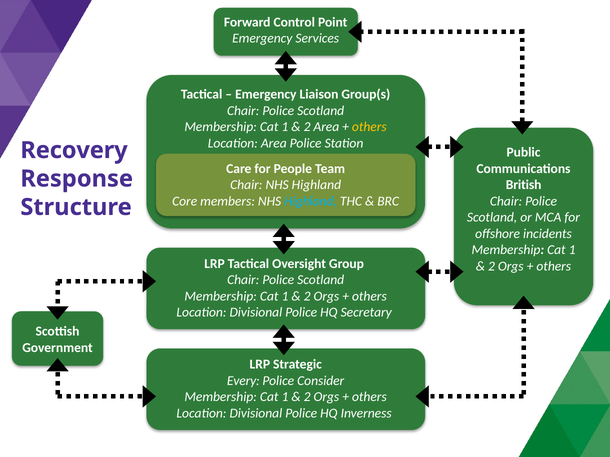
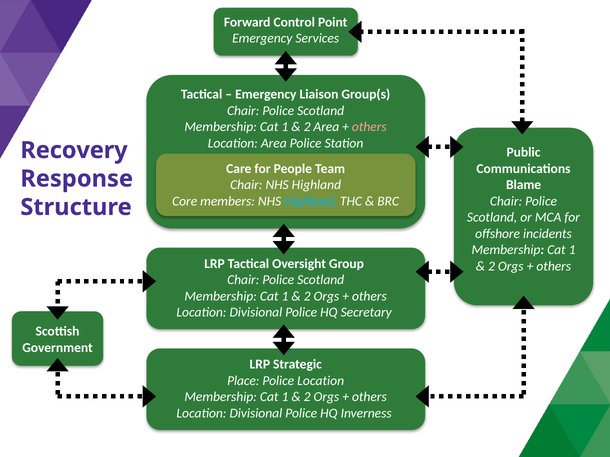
others colour: yellow -> pink (369, 127)
British: British -> Blame (524, 185)
Every: Every -> Place (243, 381)
Police Consider: Consider -> Location (321, 381)
